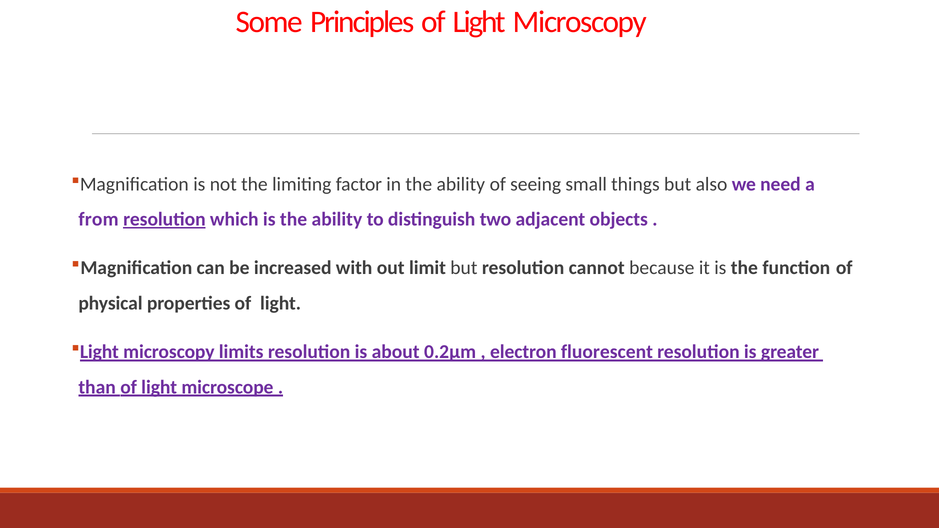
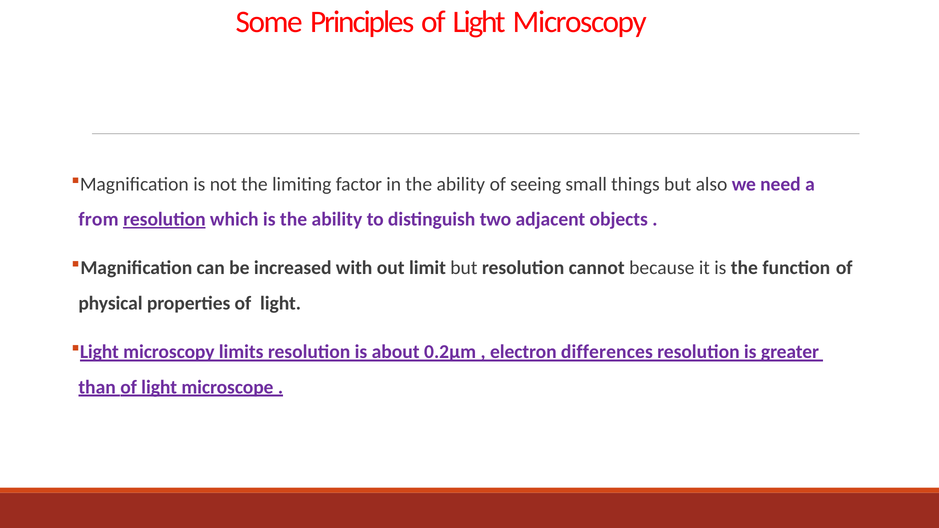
fluorescent: fluorescent -> differences (607, 352)
